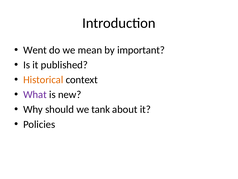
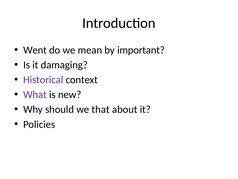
published: published -> damaging (64, 65)
Historical colour: orange -> purple (43, 80)
tank: tank -> that (101, 109)
